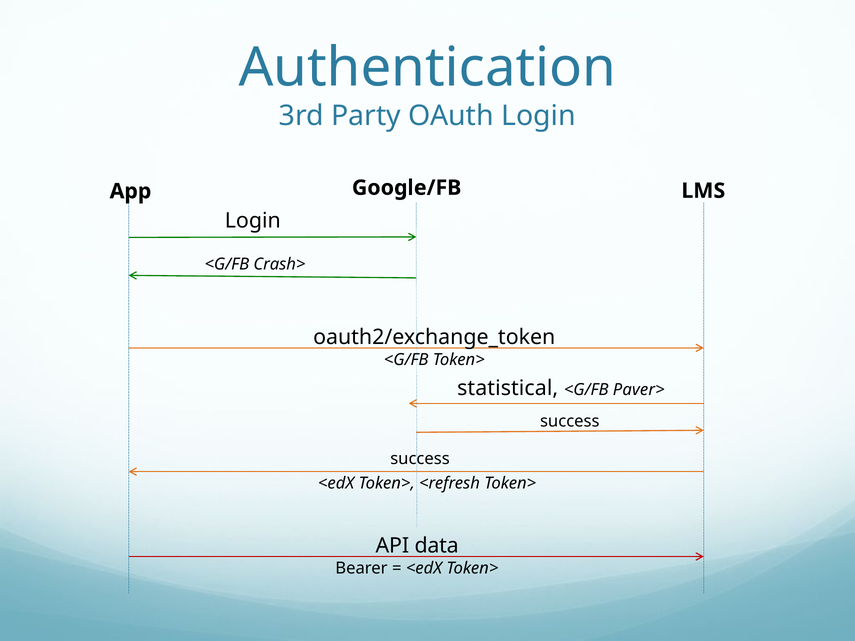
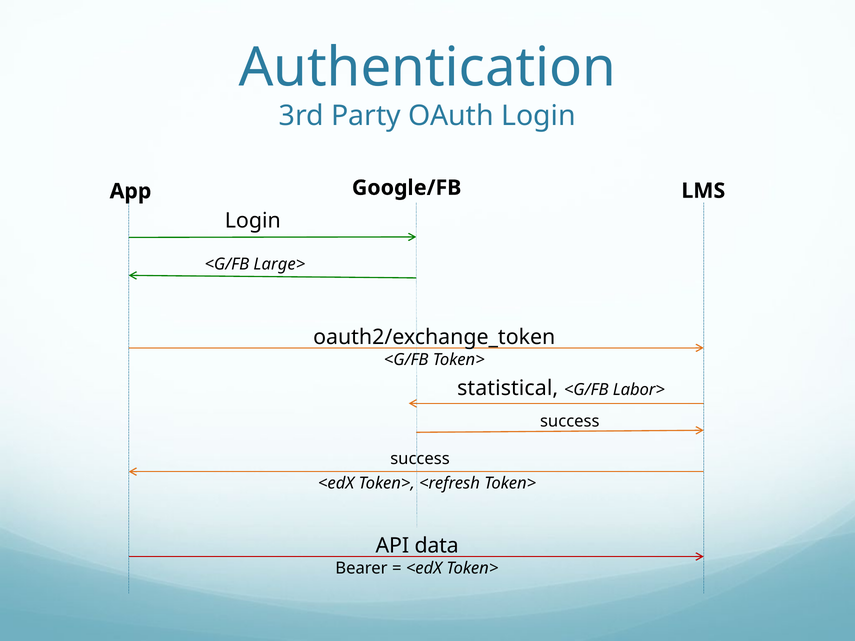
Crash>: Crash> -> Large> (279, 265)
Paver>: Paver> -> Labor> (639, 390)
